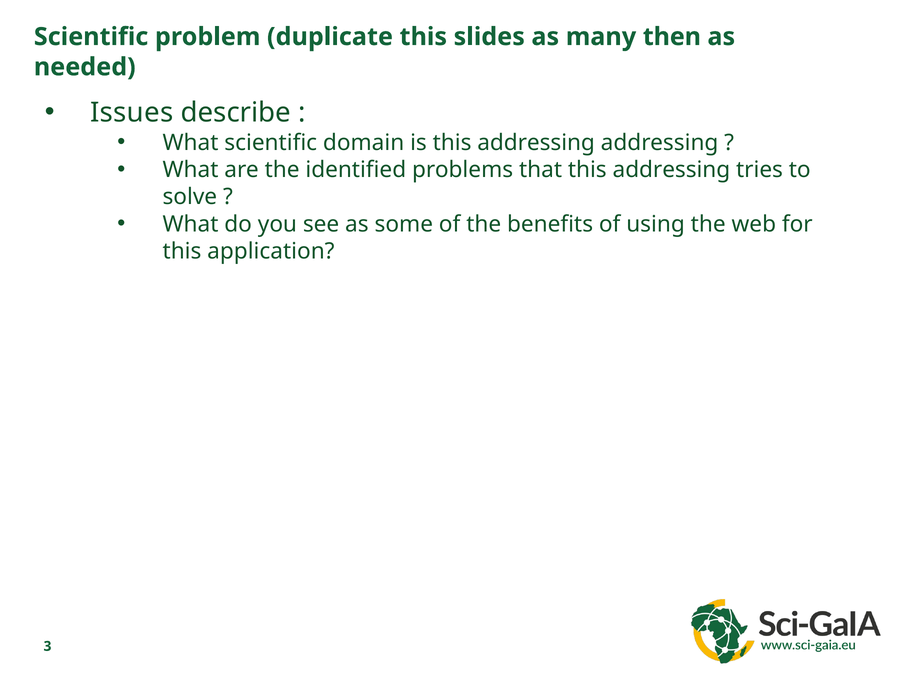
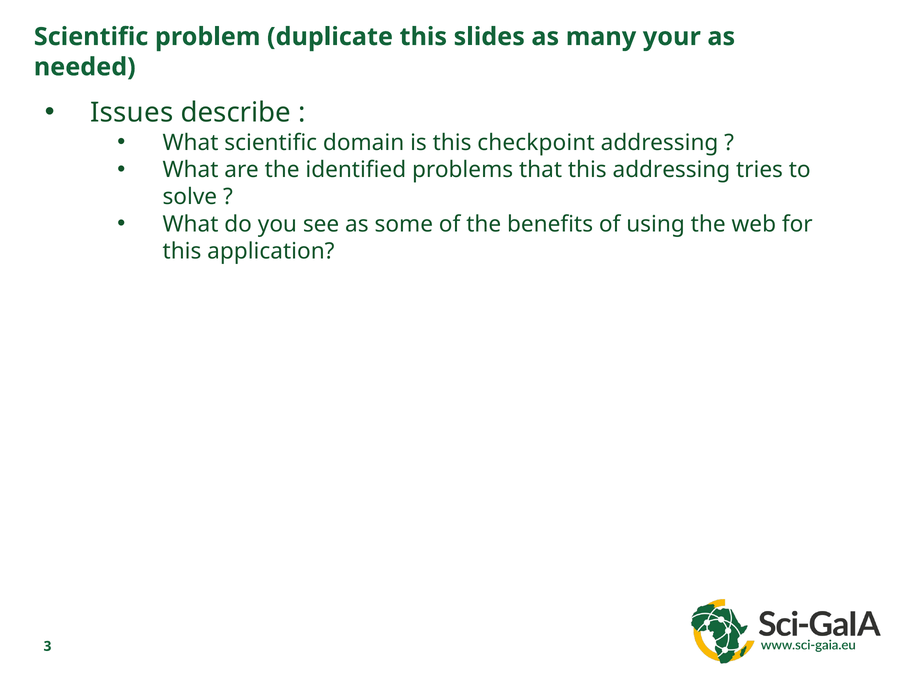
then: then -> your (672, 37)
is this addressing: addressing -> checkpoint (536, 143)
